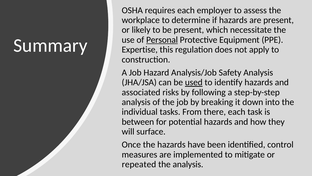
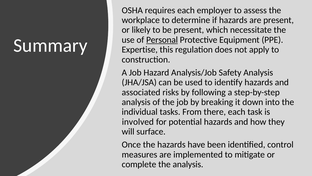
used underline: present -> none (194, 82)
between: between -> involved (138, 121)
repeated: repeated -> complete (139, 164)
